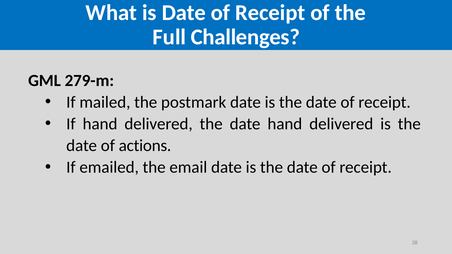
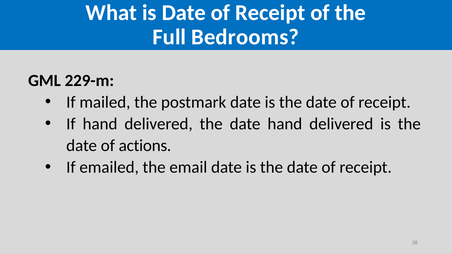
Challenges: Challenges -> Bedrooms (245, 37)
279-m: 279-m -> 229-m (89, 81)
